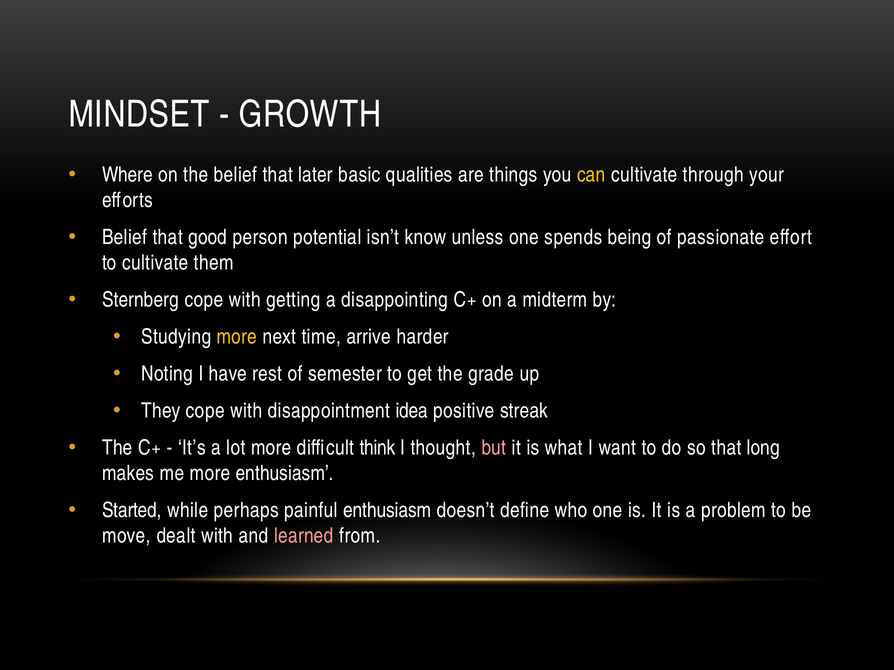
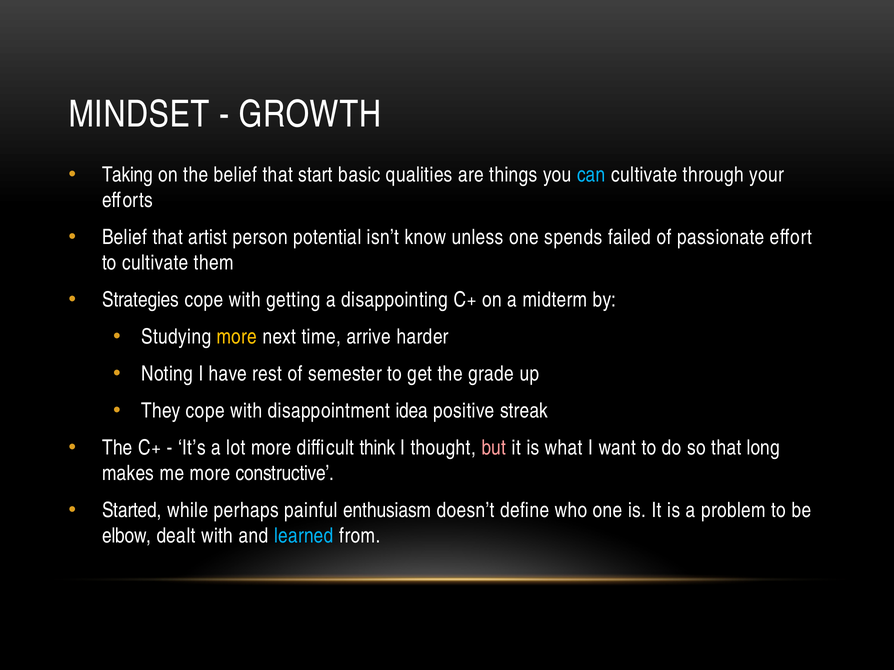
Where: Where -> Taking (127, 175)
later: later -> start (316, 175)
can colour: yellow -> light blue (591, 175)
good: good -> artist (208, 238)
being: being -> failed (630, 238)
Sternberg: Sternberg -> Strategies (141, 300)
more enthusiasm: enthusiasm -> constructive (285, 474)
move: move -> elbow (127, 536)
learned colour: pink -> light blue (304, 536)
